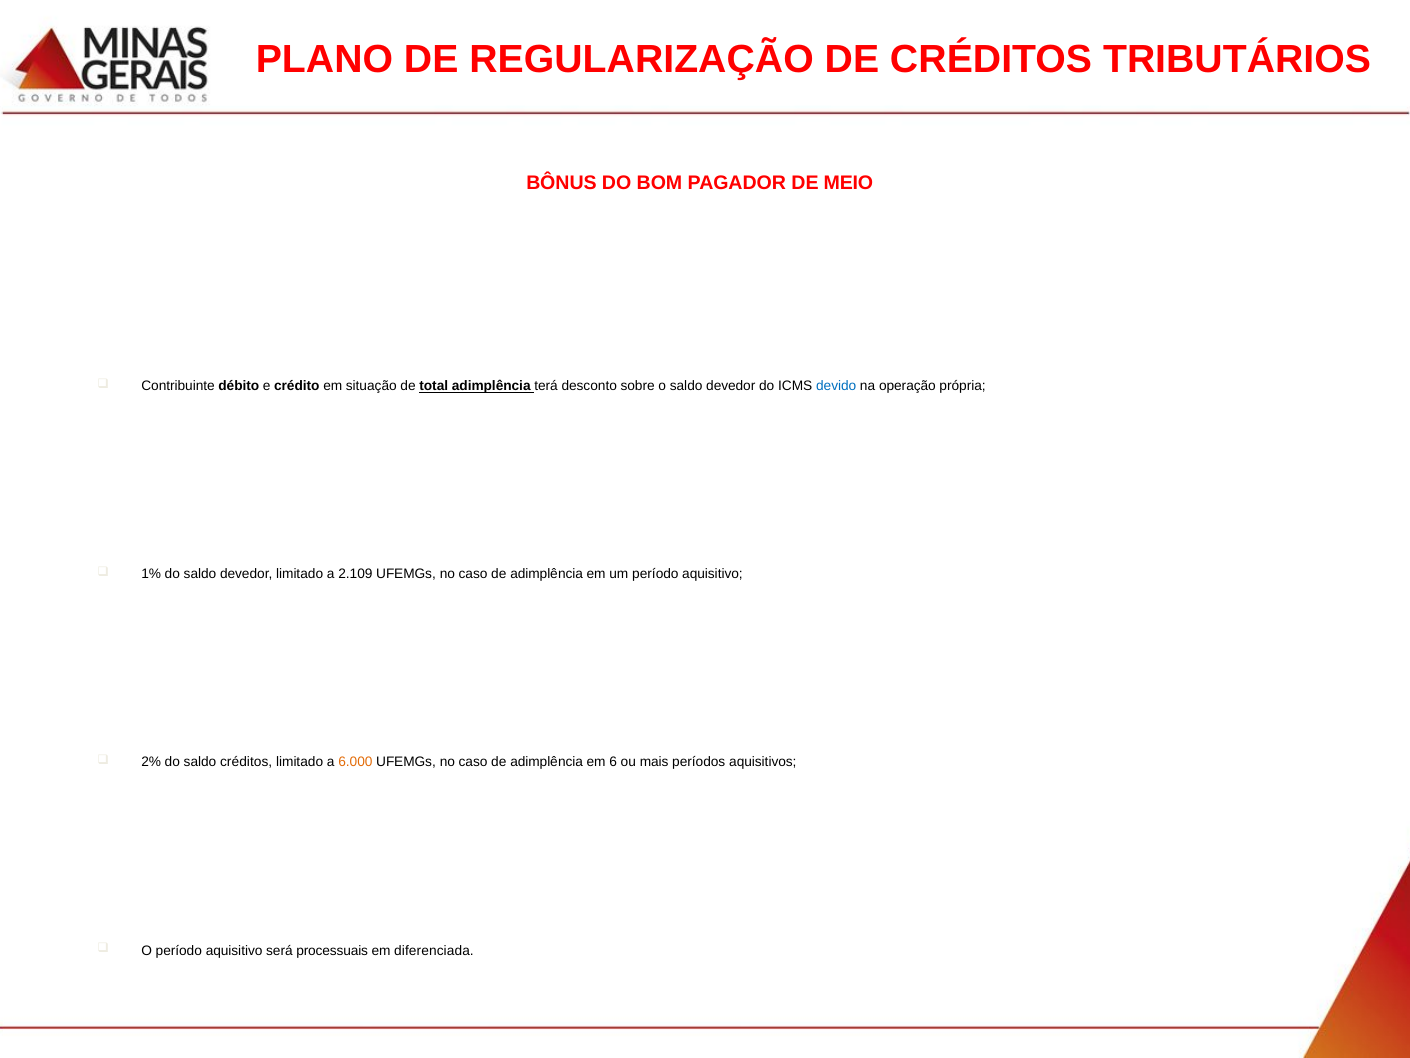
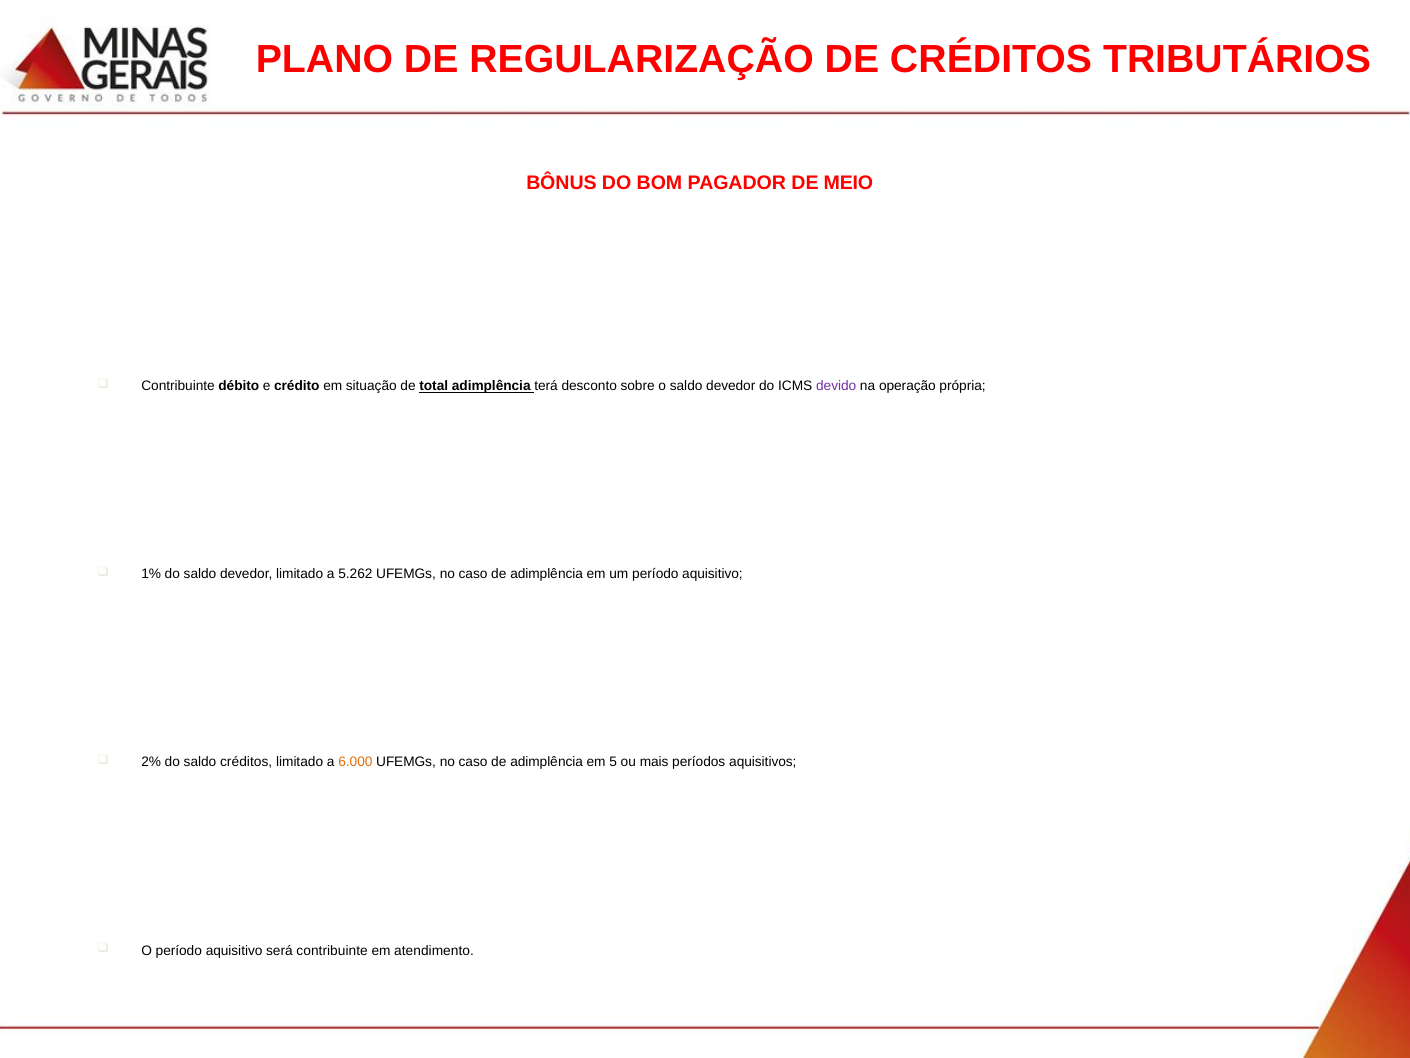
devido colour: blue -> purple (836, 386)
2.109: 2.109 -> 5.262 (355, 574)
6: 6 -> 5 (613, 762)
será processuais: processuais -> contribuinte (332, 950)
diferenciada: diferenciada -> atendimento (434, 950)
